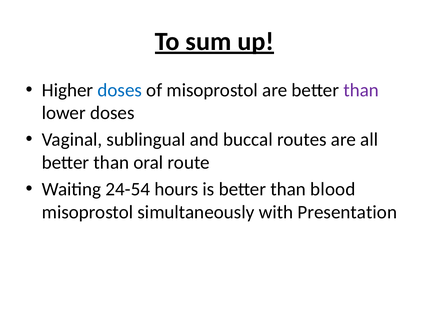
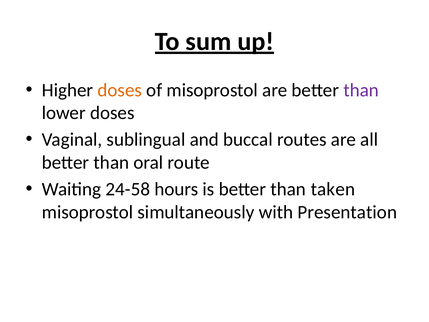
doses colour: blue -> orange (120, 90)
24-54: 24-54 -> 24-58 (128, 189)
blood: blood -> taken (333, 189)
